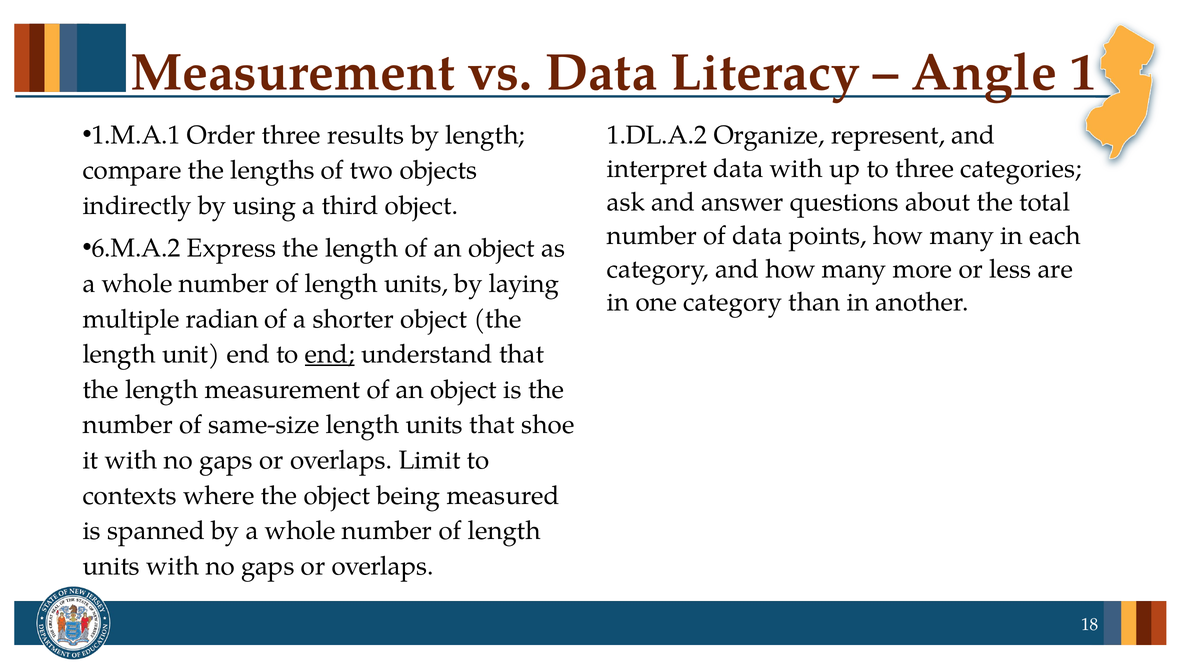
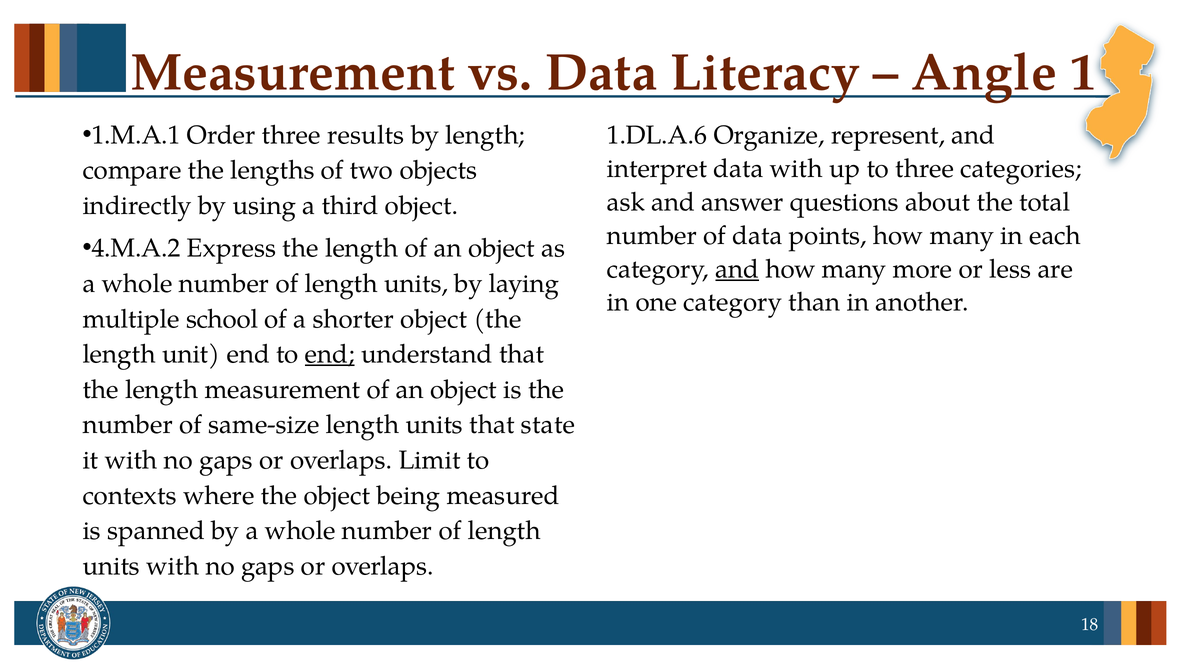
1.DL.A.2: 1.DL.A.2 -> 1.DL.A.6 (657, 135)
6.M.A.2: 6.M.A.2 -> 4.M.A.2 (136, 249)
and underline: none -> present (737, 269)
radian: radian -> school (222, 319)
shoe: shoe -> state (548, 425)
